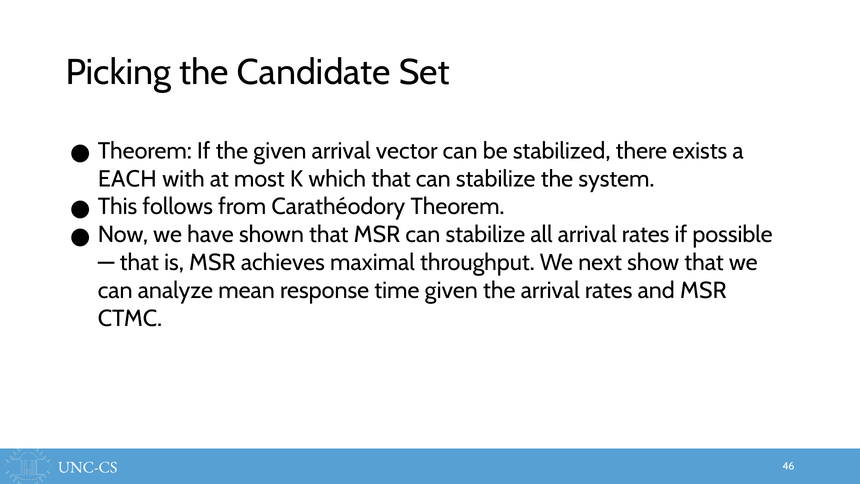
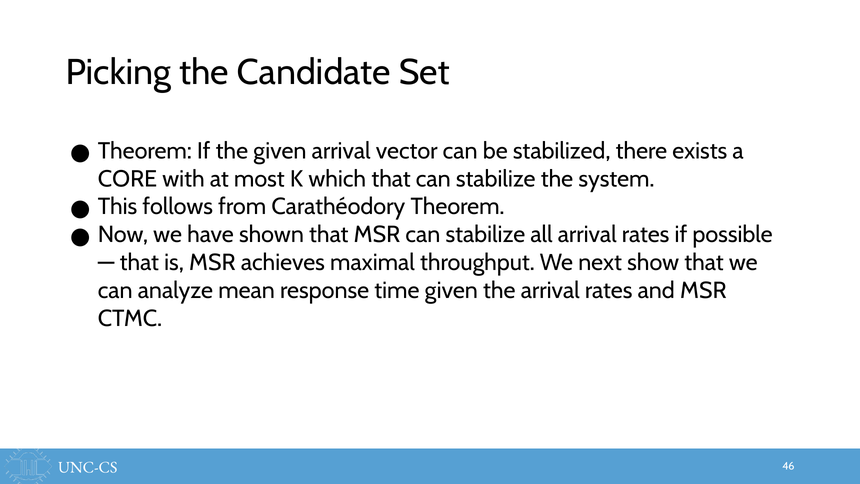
EACH: EACH -> CORE (127, 179)
